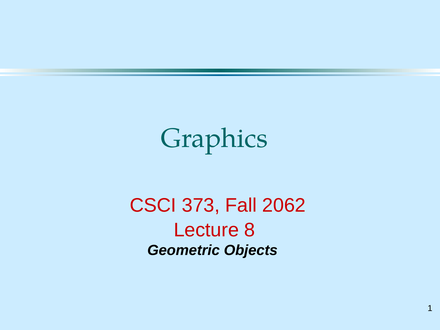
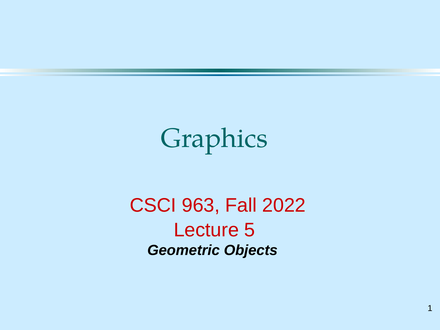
373: 373 -> 963 (201, 205)
2062: 2062 -> 2022 (284, 205)
8: 8 -> 5 (250, 230)
